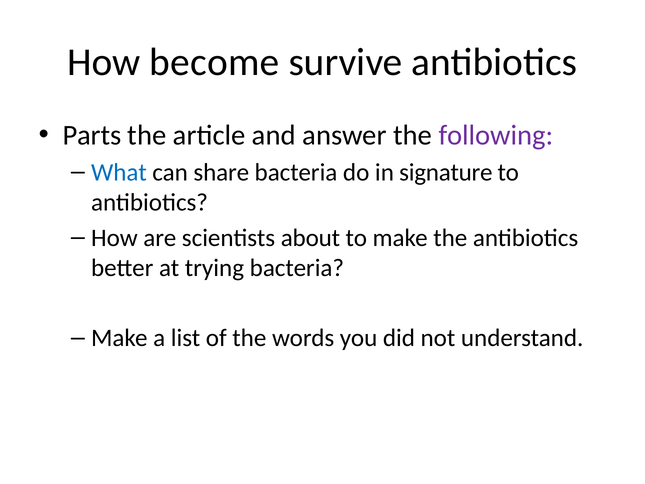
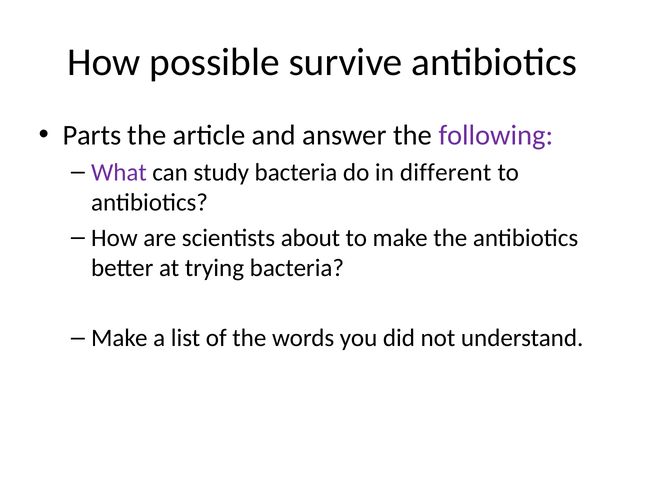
become: become -> possible (215, 62)
What colour: blue -> purple (119, 172)
share: share -> study (221, 172)
signature: signature -> different (446, 172)
